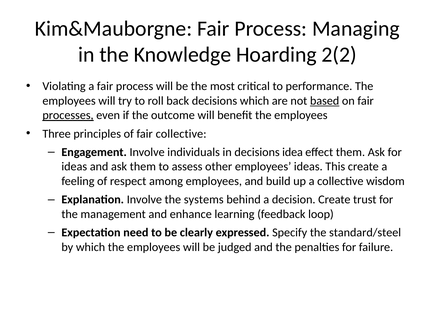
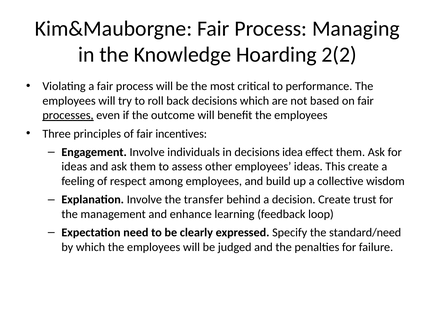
based underline: present -> none (325, 101)
fair collective: collective -> incentives (181, 134)
systems: systems -> transfer (204, 200)
standard/steel: standard/steel -> standard/need (365, 233)
